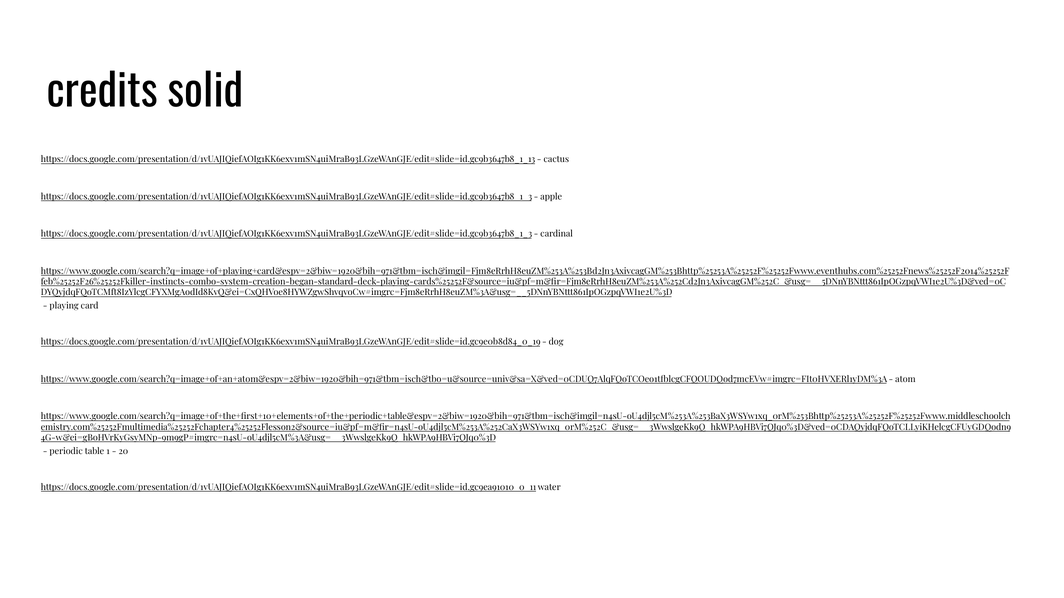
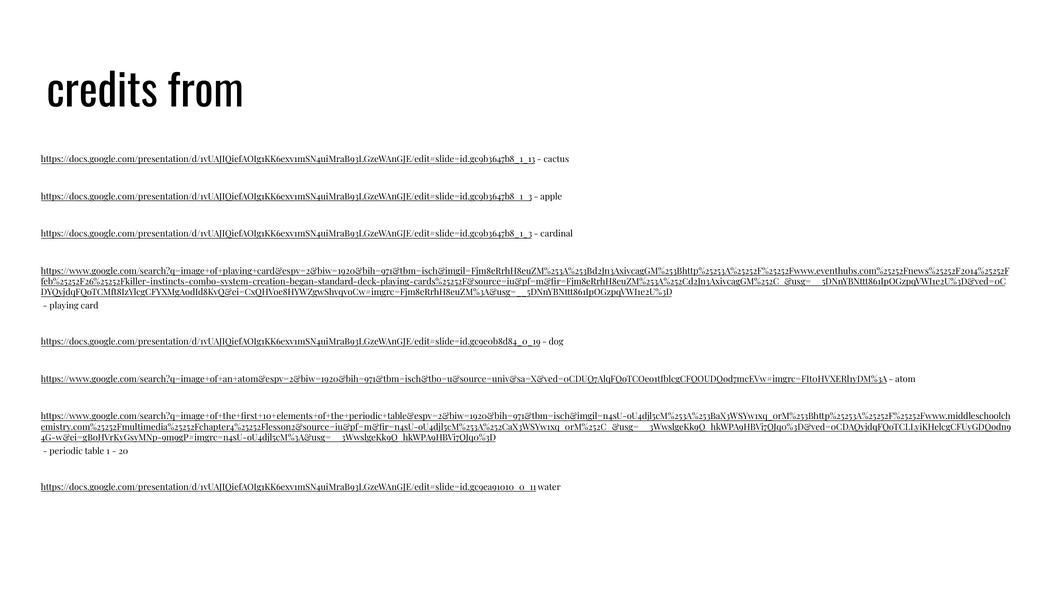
solid: solid -> from (206, 92)
